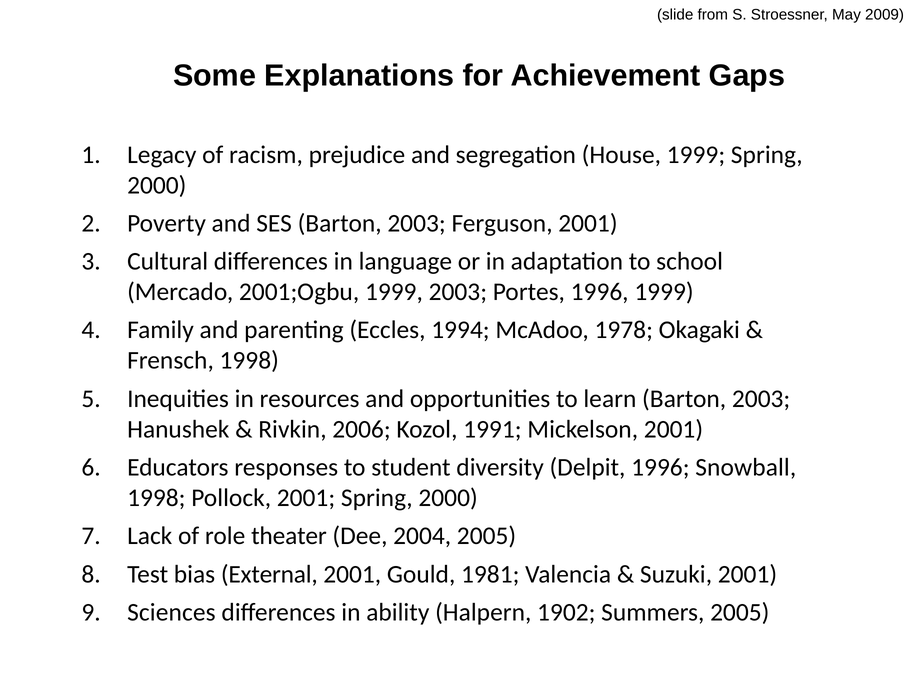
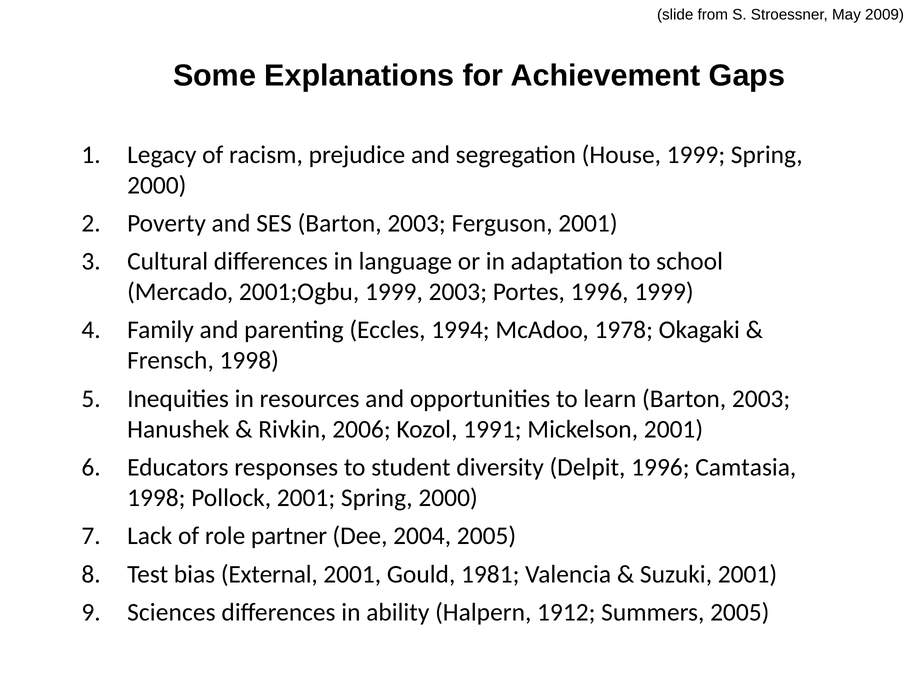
Snowball: Snowball -> Camtasia (746, 468)
theater: theater -> partner (289, 536)
1902: 1902 -> 1912 (566, 613)
